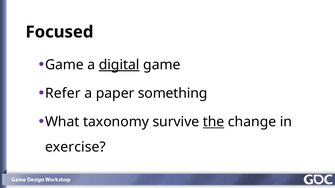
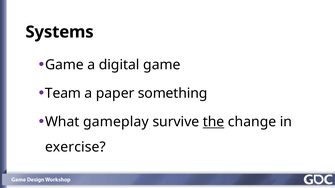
Focused: Focused -> Systems (60, 32)
digital underline: present -> none (119, 65)
Refer: Refer -> Team (63, 94)
taxonomy: taxonomy -> gameplay (116, 122)
